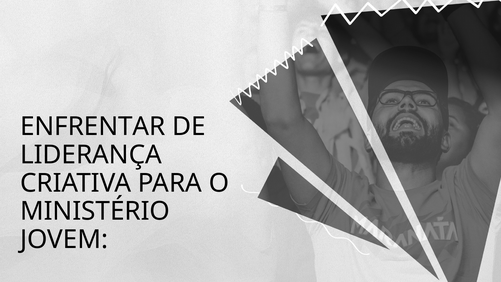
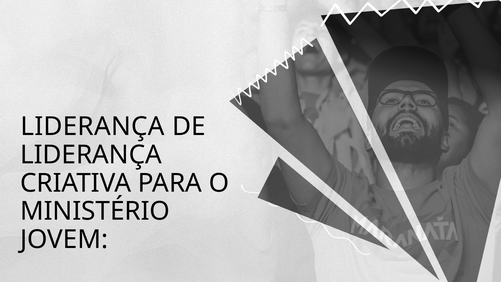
ENFRENTAR: ENFRENTAR -> LIDERANÇA (93, 127)
